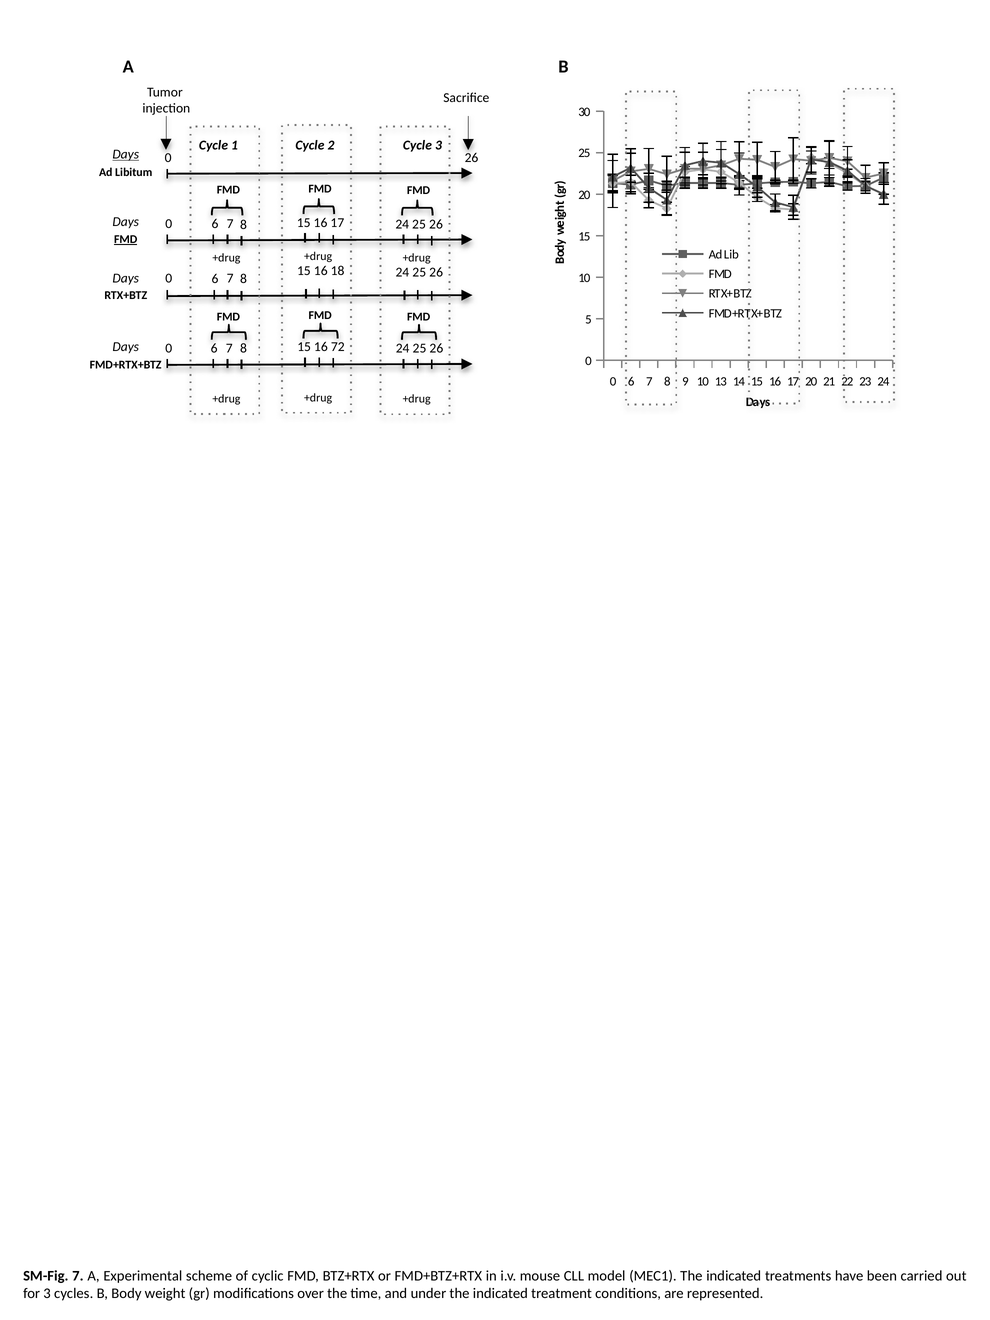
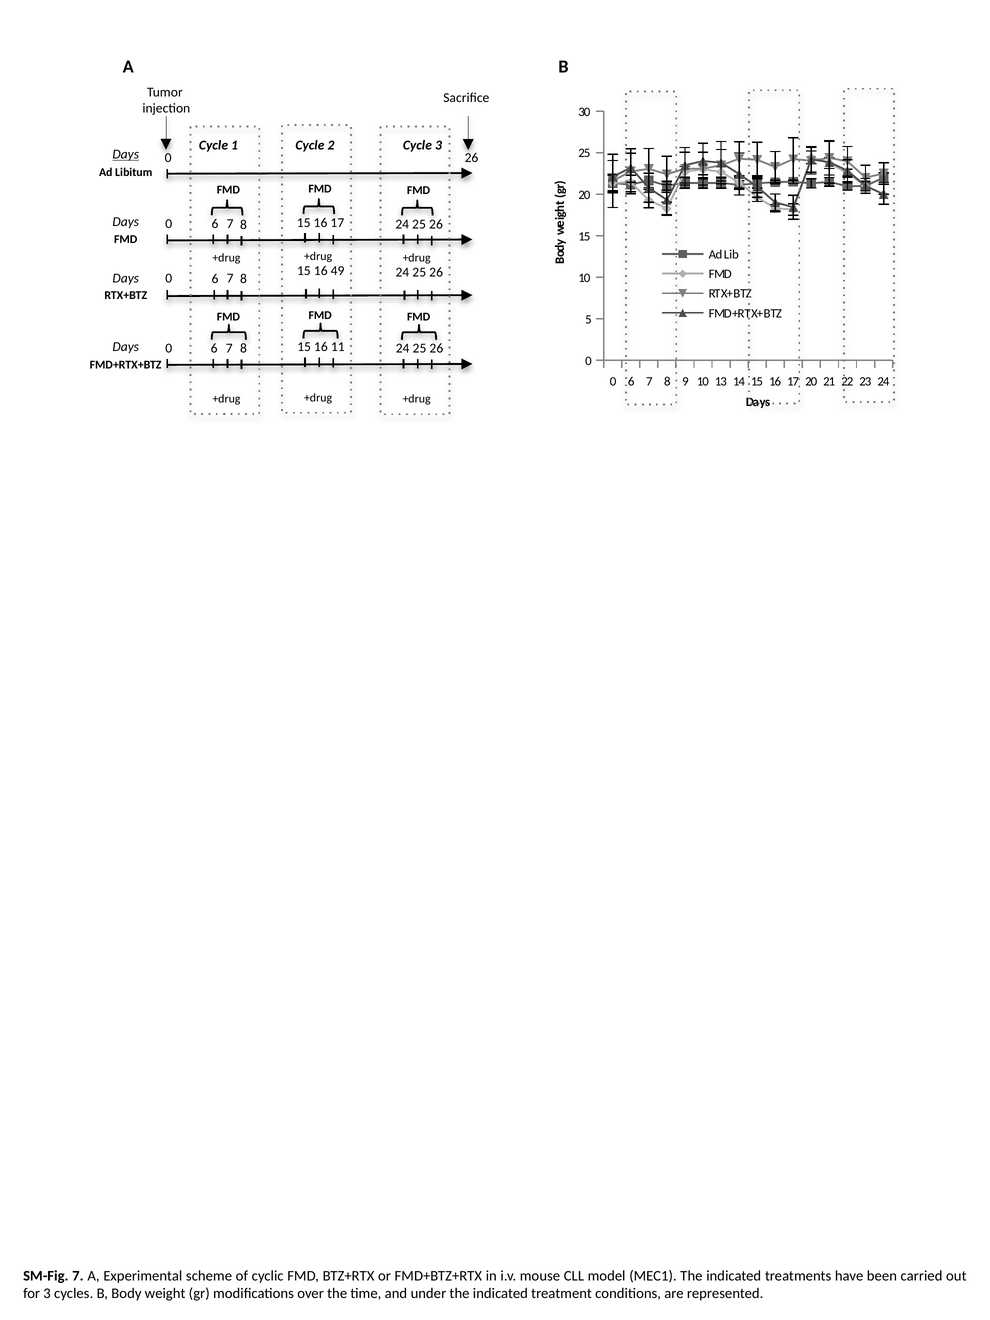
FMD underline: present -> none (126, 239)
18: 18 -> 49 (338, 271)
72: 72 -> 11 (338, 347)
